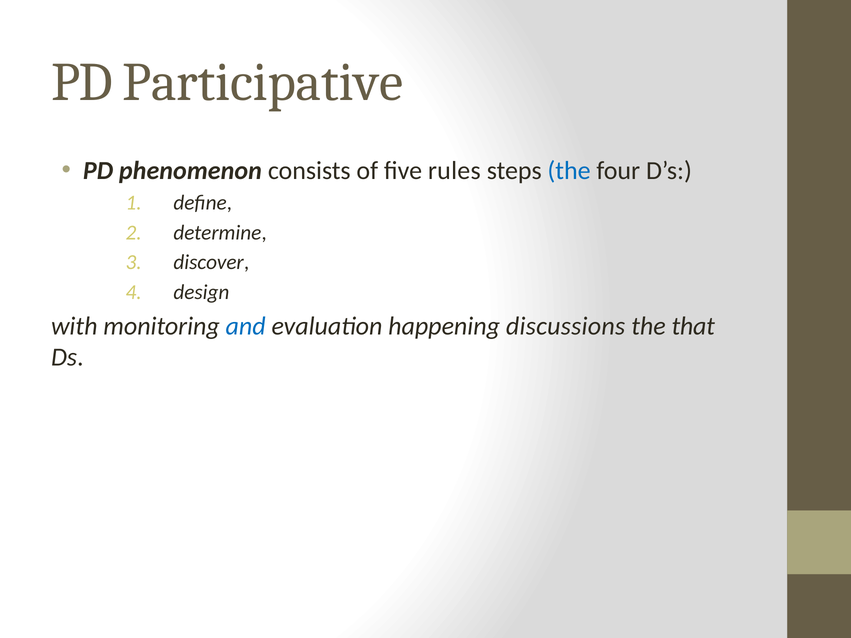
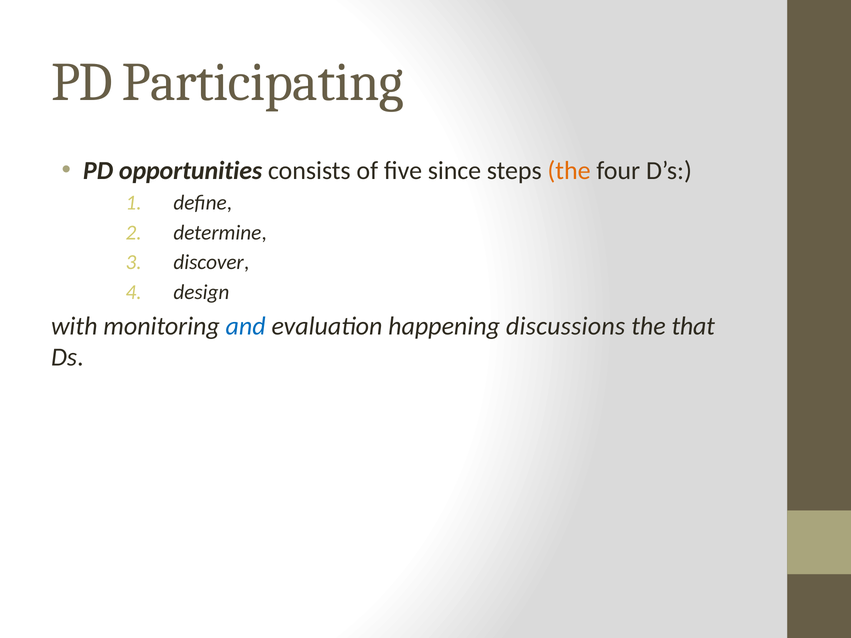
Participative: Participative -> Participating (263, 83)
phenomenon: phenomenon -> opportunities (191, 171)
rules: rules -> since (454, 171)
the colour: blue -> orange (569, 171)
